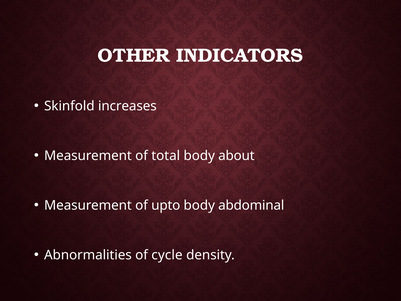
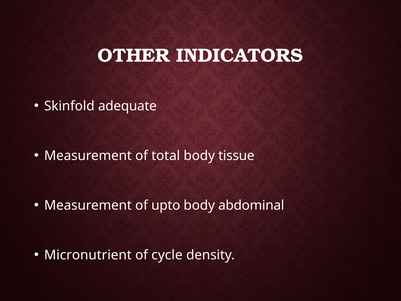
increases: increases -> adequate (127, 106)
about: about -> tissue (236, 156)
Abnormalities: Abnormalities -> Micronutrient (88, 255)
